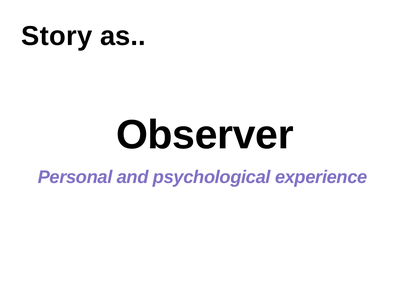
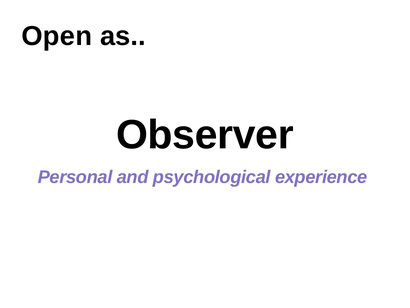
Story: Story -> Open (57, 36)
